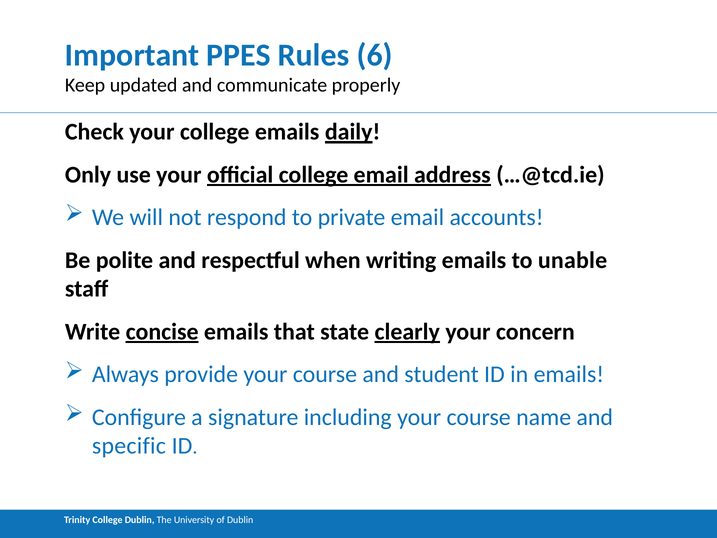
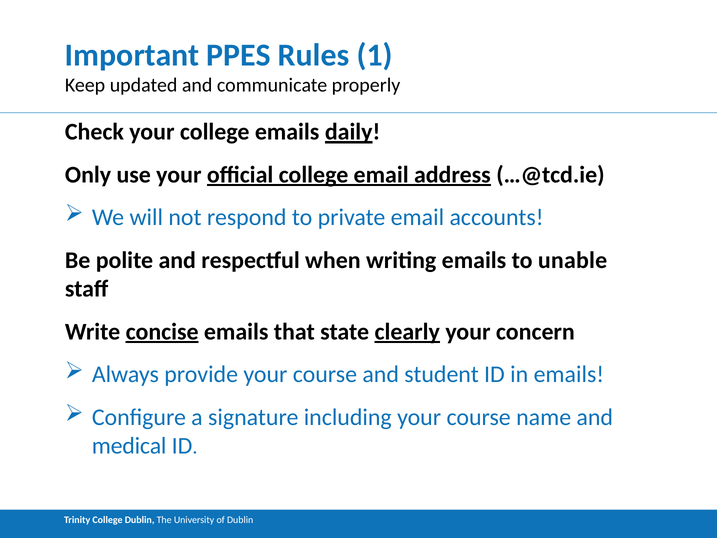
6: 6 -> 1 (375, 55)
specific: specific -> medical (129, 446)
